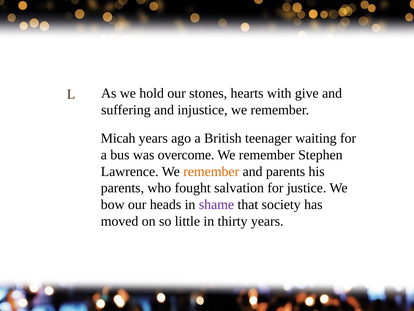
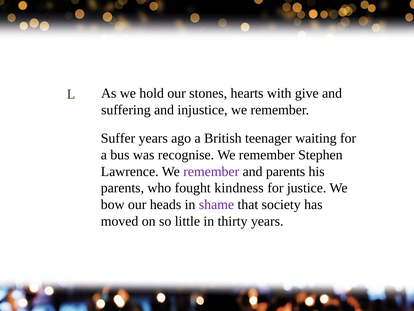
Micah: Micah -> Suffer (118, 138)
overcome: overcome -> recognise (186, 155)
remember colour: orange -> purple (211, 171)
salvation: salvation -> kindness (239, 188)
